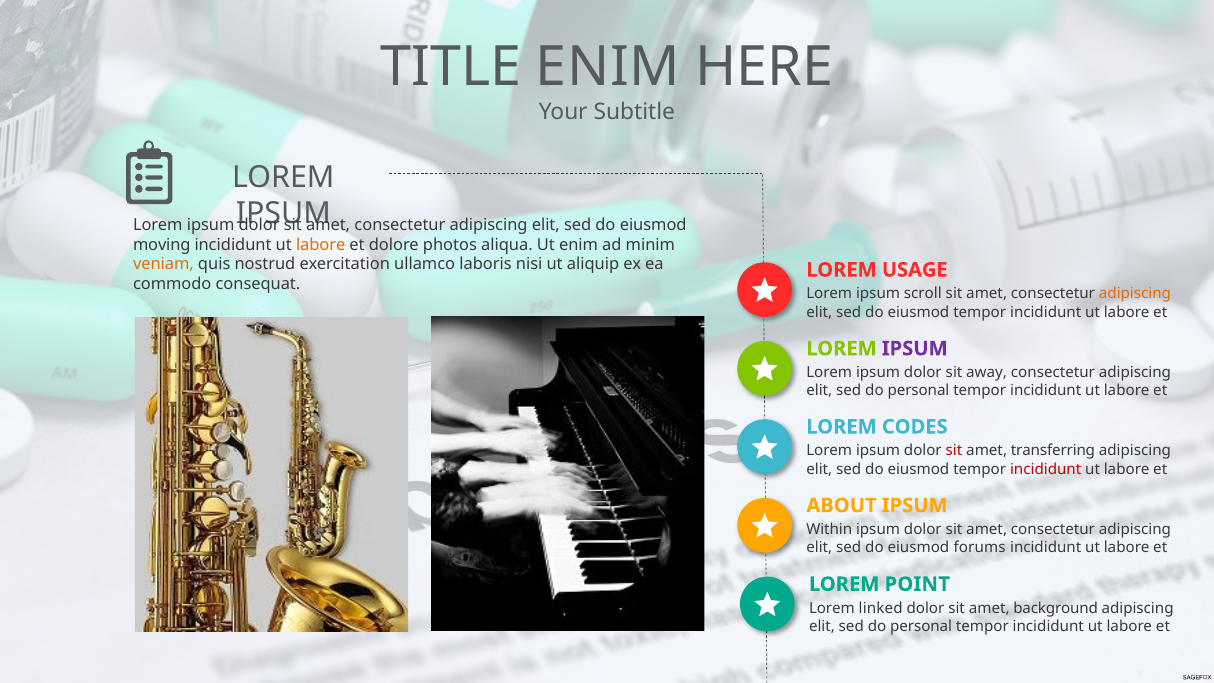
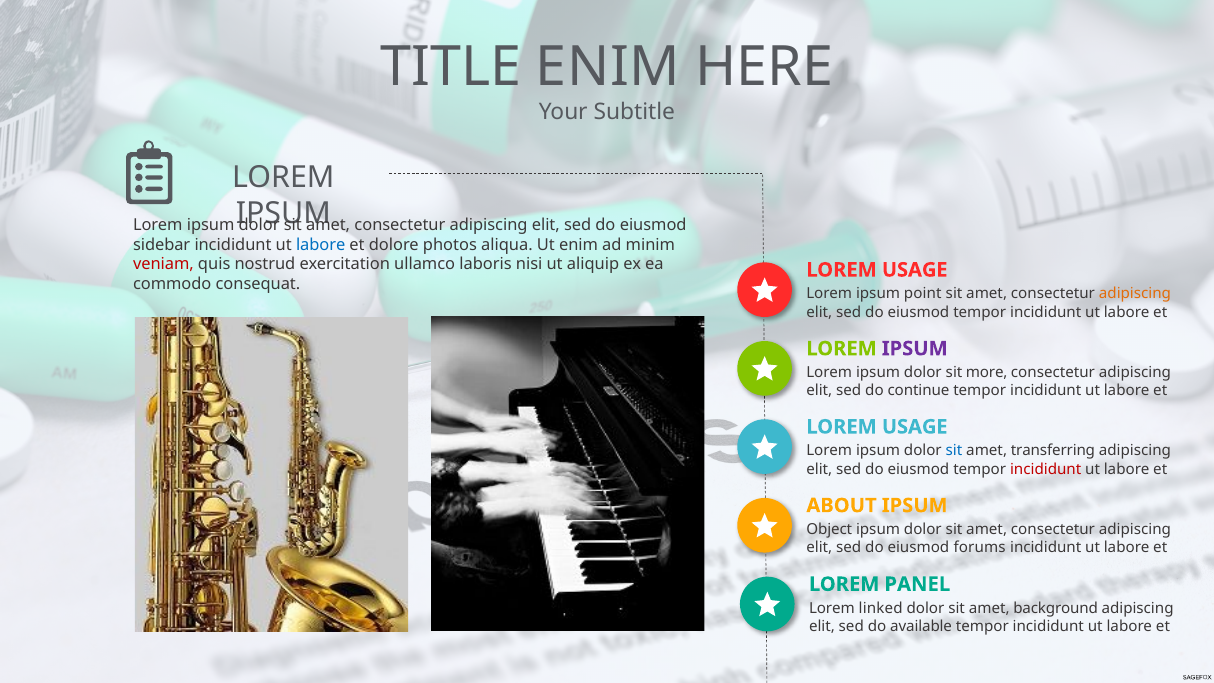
moving: moving -> sidebar (162, 245)
labore colour: orange -> blue (321, 245)
veniam colour: orange -> red (163, 264)
scroll: scroll -> point (923, 294)
away: away -> more (987, 372)
personal: personal -> continue (918, 391)
CODES: CODES -> USAGE (915, 427)
sit colour: red -> blue (954, 451)
Within: Within -> Object (829, 529)
POINT: POINT -> PANEL (917, 584)
personal: personal -> available (921, 626)
